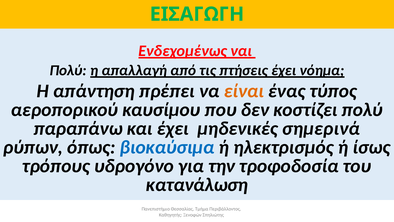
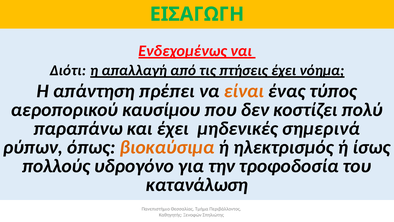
Πολύ: Πολύ -> Διότι (68, 70)
βιοκαύσιμα colour: blue -> orange (167, 147)
τρόπους: τρόπους -> πολλούς (56, 166)
